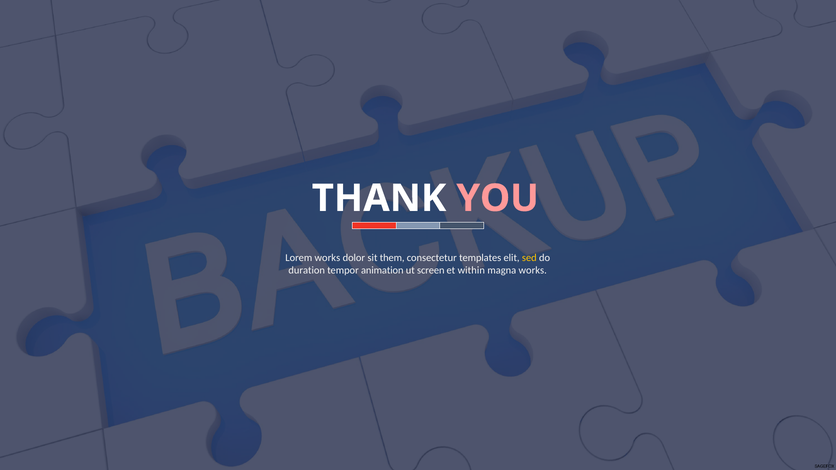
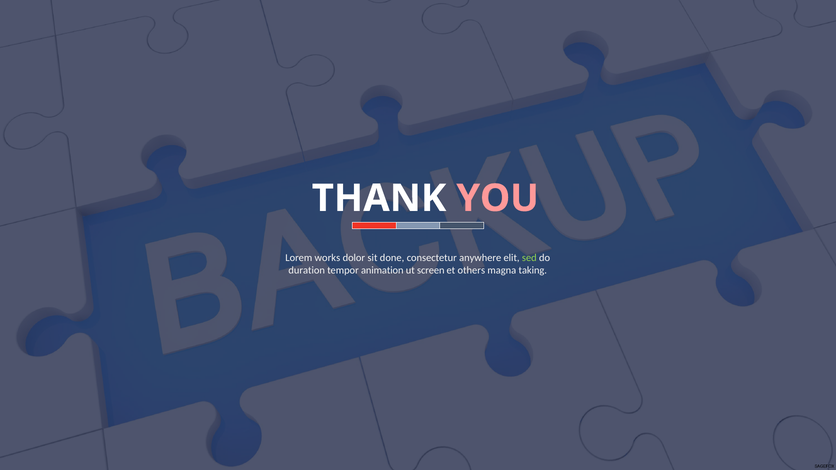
them: them -> done (392, 258)
templates: templates -> anywhere (480, 258)
sed colour: yellow -> light green (529, 258)
within: within -> others (471, 271)
magna works: works -> taking (533, 271)
